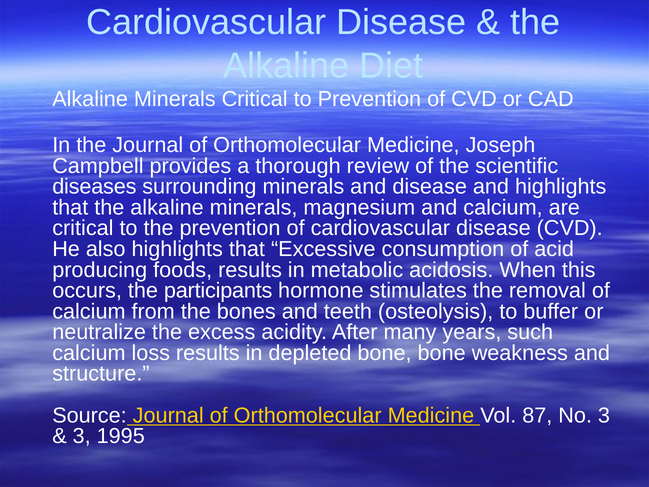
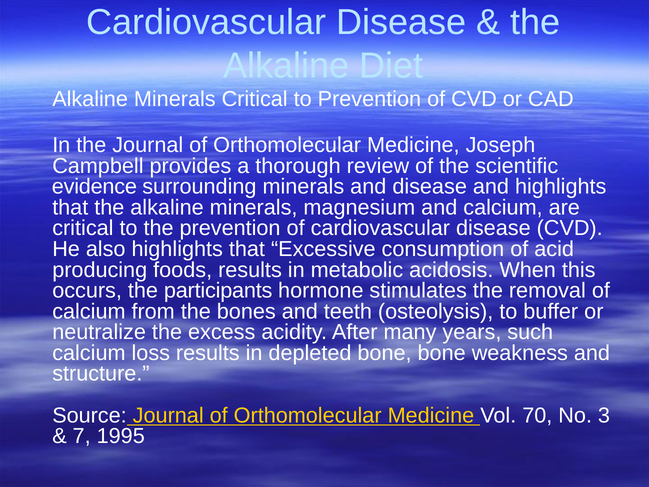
diseases: diseases -> evidence (94, 187)
87: 87 -> 70 (537, 415)
3: 3 -> 7 (82, 436)
